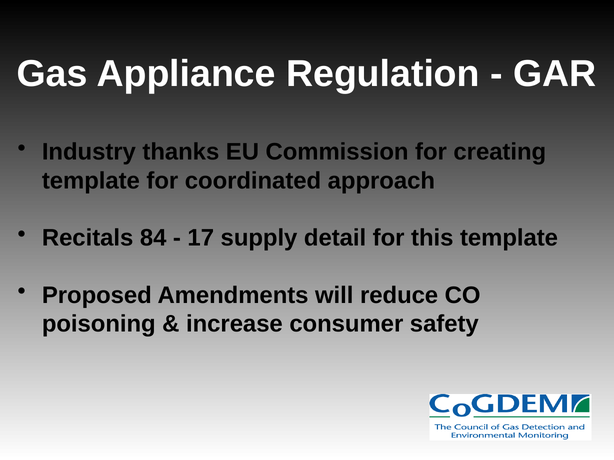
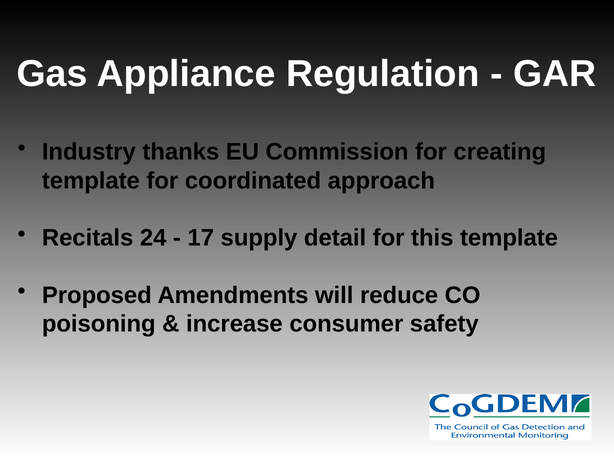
84: 84 -> 24 (153, 238)
